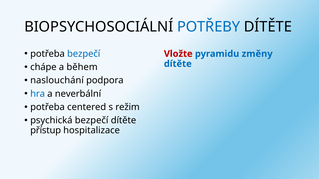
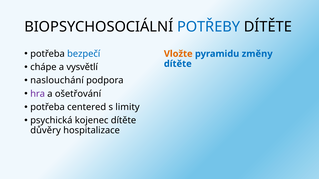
Vložte colour: red -> orange (178, 54)
během: během -> vysvětlí (82, 67)
hra colour: blue -> purple (38, 94)
neverbální: neverbální -> ošetřování (78, 94)
režim: režim -> limity (127, 107)
psychická bezpečí: bezpečí -> kojenec (92, 121)
přístup: přístup -> důvěry (46, 131)
